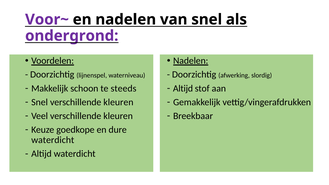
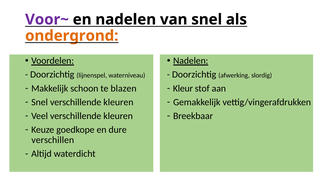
ondergrond colour: purple -> orange (72, 36)
steeds: steeds -> blazen (124, 88)
Altijd: Altijd -> Kleur (183, 88)
waterdicht: waterdicht -> verschillen (53, 140)
